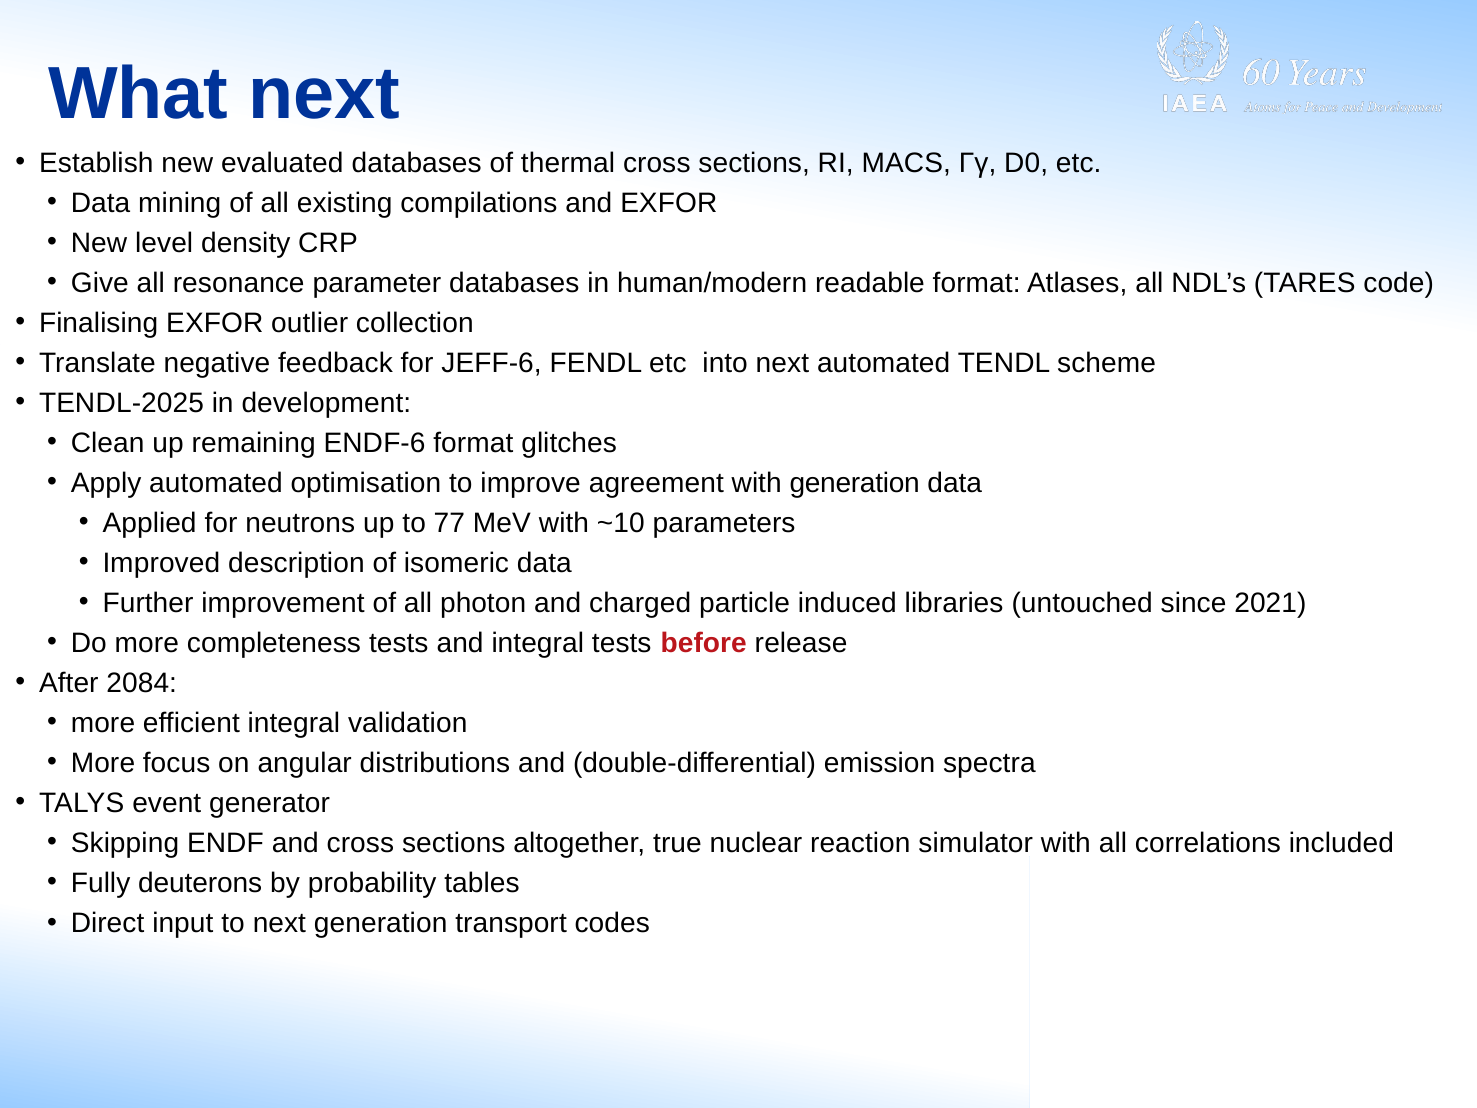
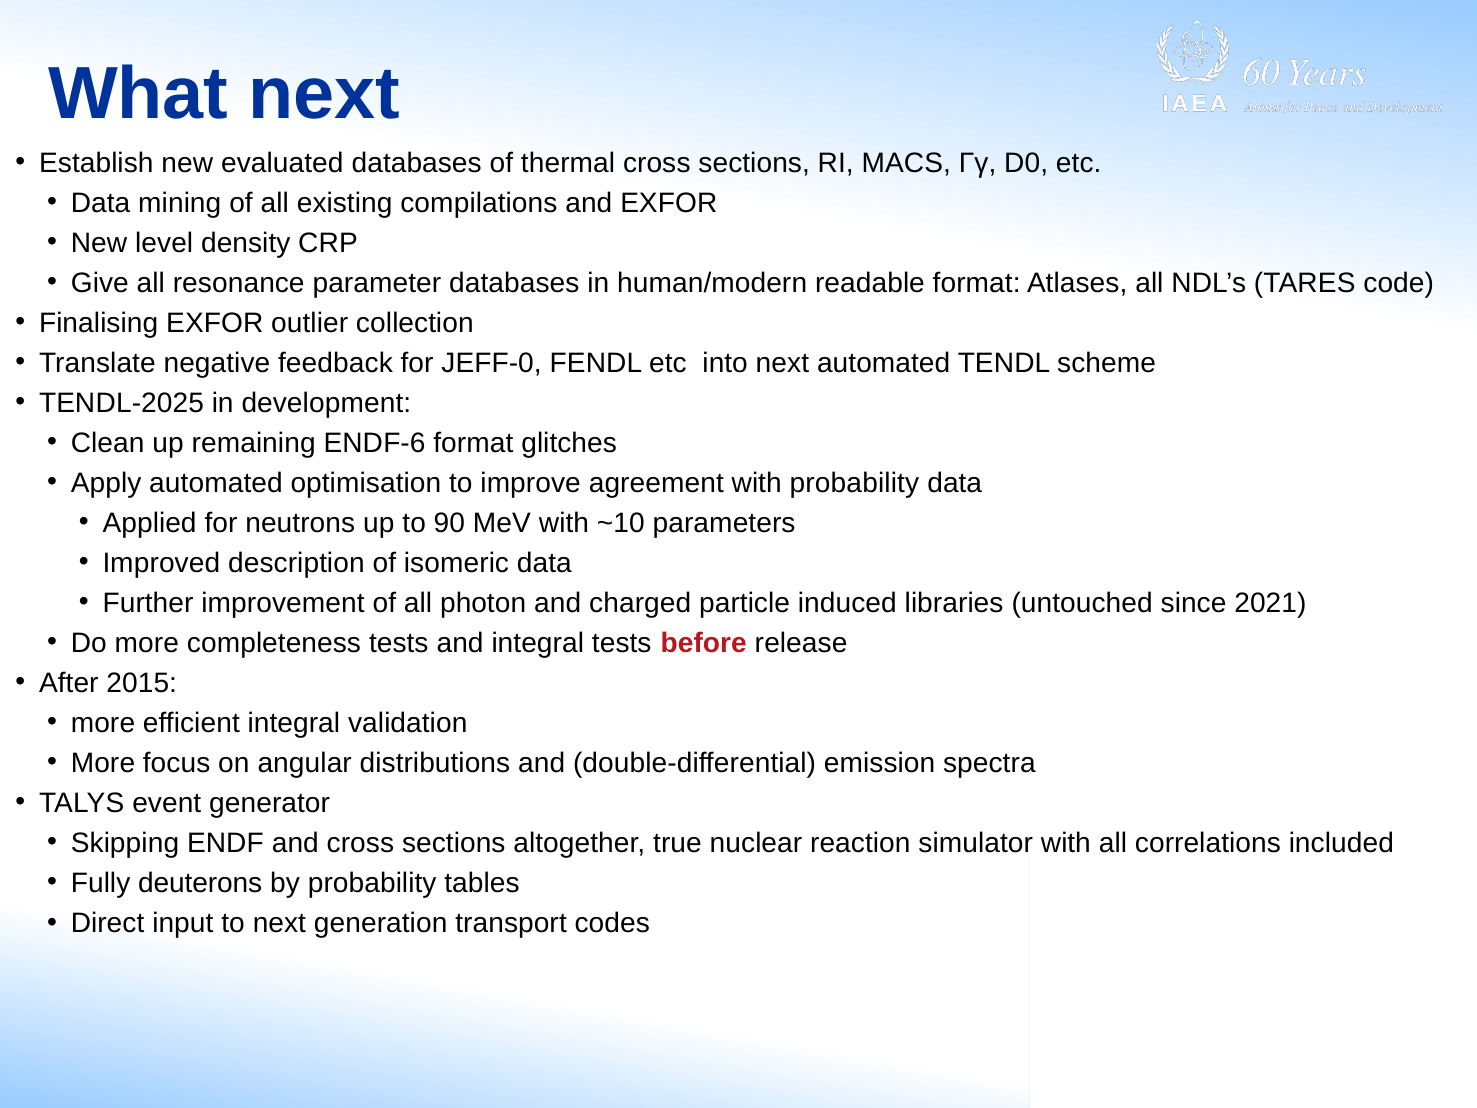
JEFF-6: JEFF-6 -> JEFF-0 (492, 363)
with generation: generation -> probability (854, 483)
77: 77 -> 90 (449, 523)
2084: 2084 -> 2015 (142, 683)
